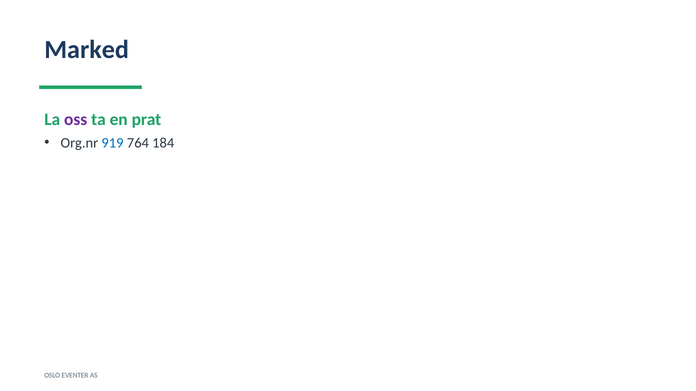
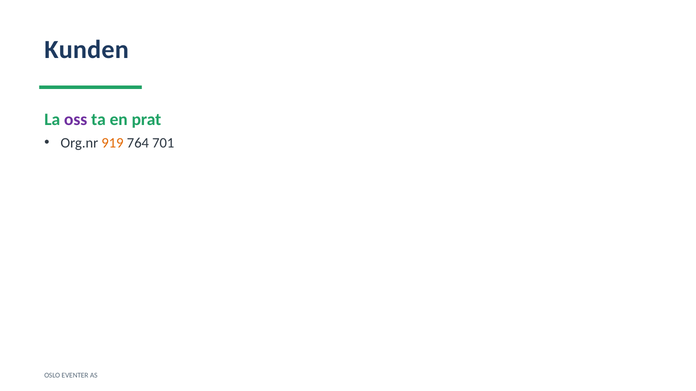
Marked: Marked -> Kunden (87, 50)
919 colour: blue -> orange (113, 143)
184: 184 -> 701 (163, 143)
